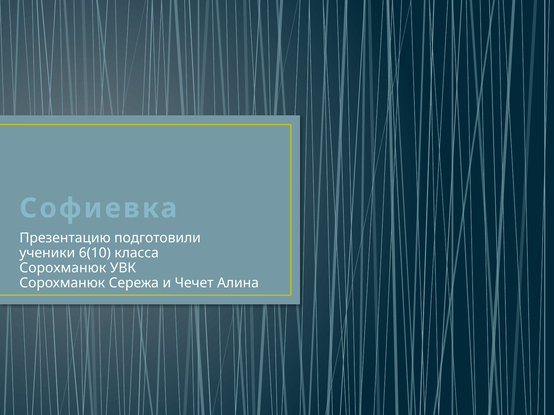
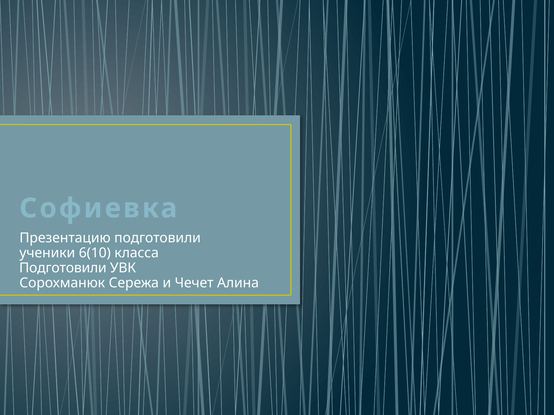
Сорохманюк: Сорохманюк -> Подготовили (63, 268)
